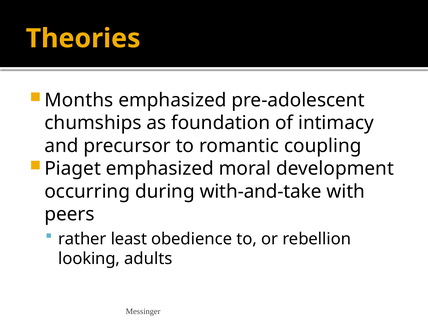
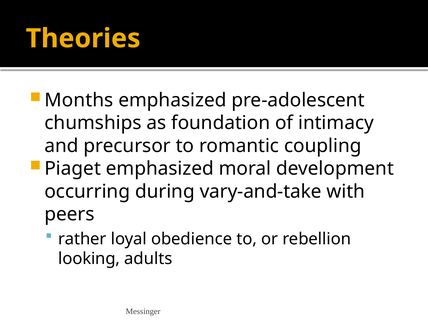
with-and-take: with-and-take -> vary-and-take (261, 191)
least: least -> loyal (129, 239)
